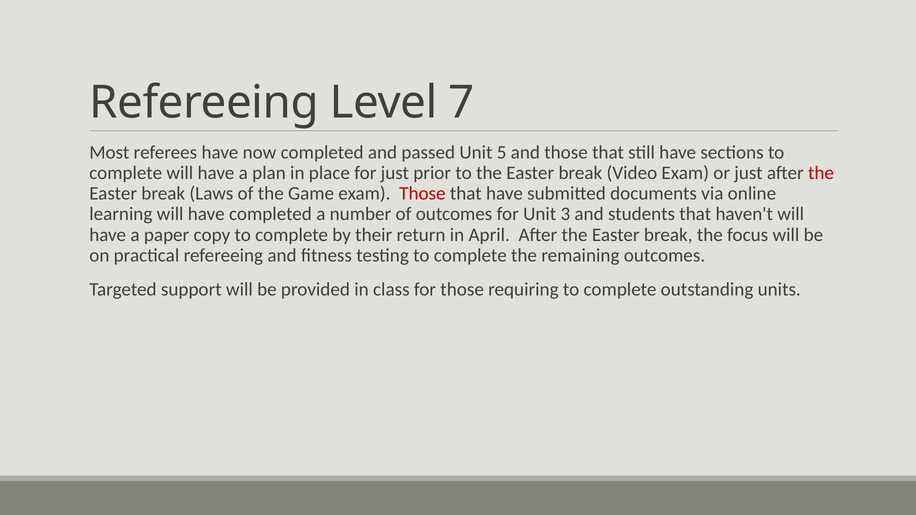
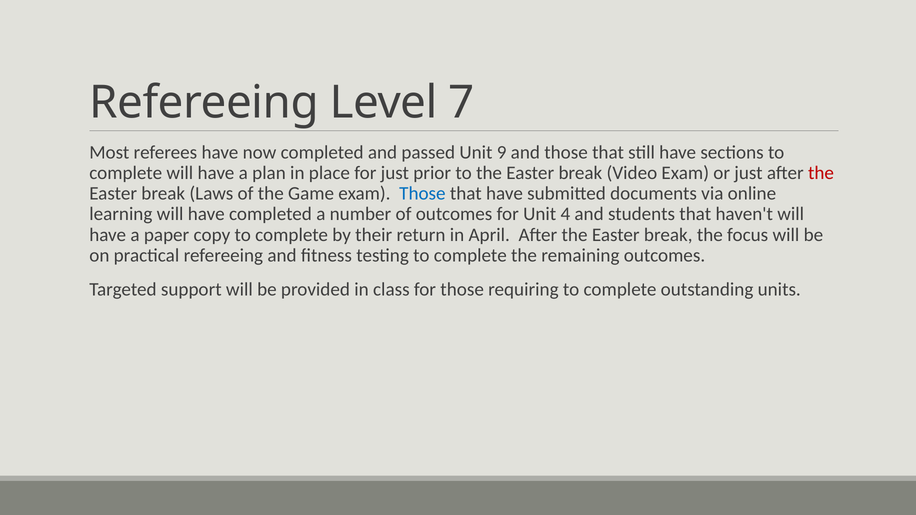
5: 5 -> 9 (502, 152)
Those colour: red -> blue (422, 194)
3: 3 -> 4 (565, 214)
